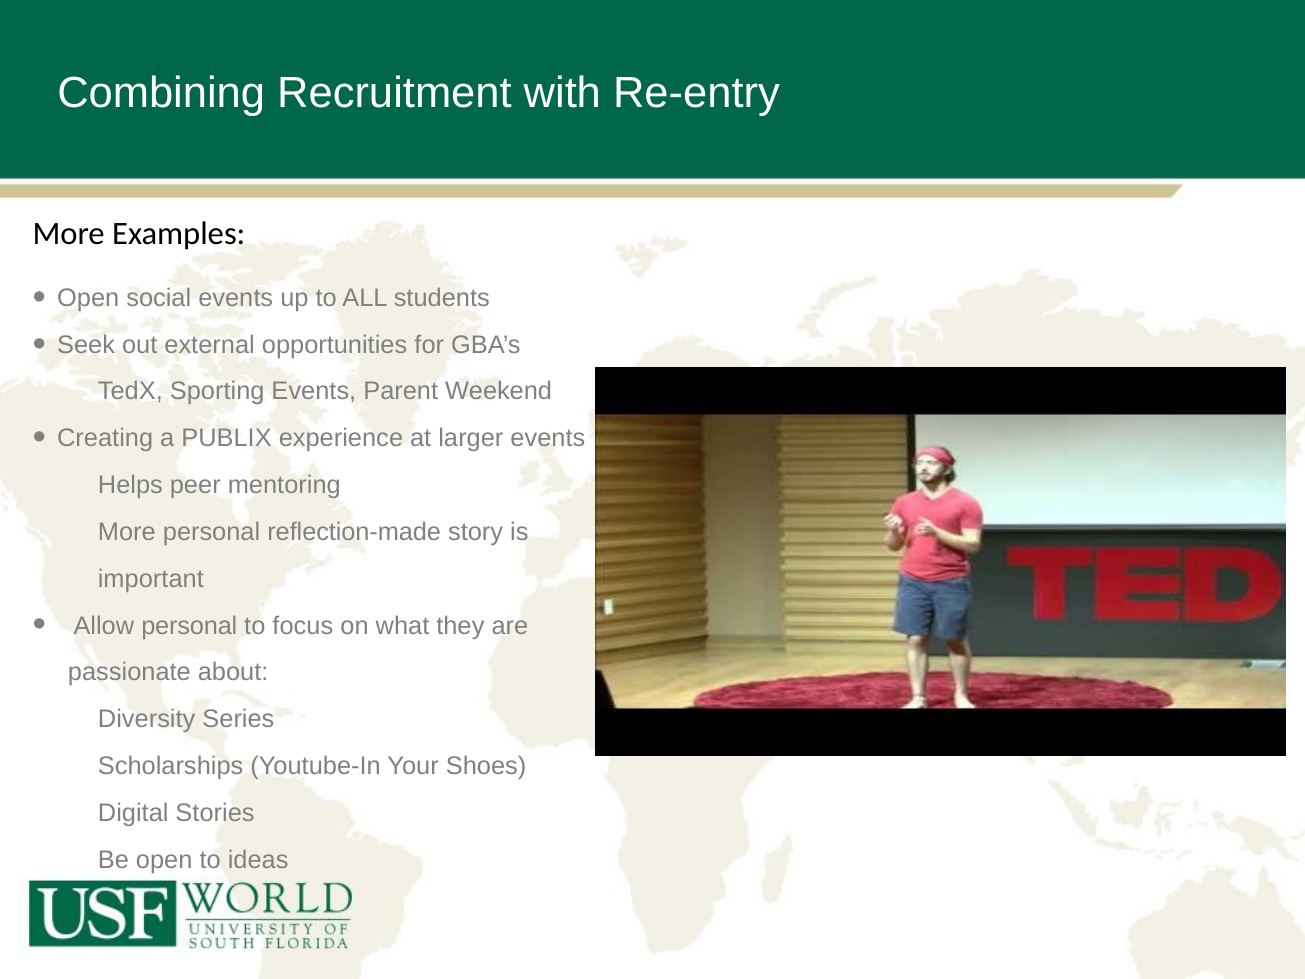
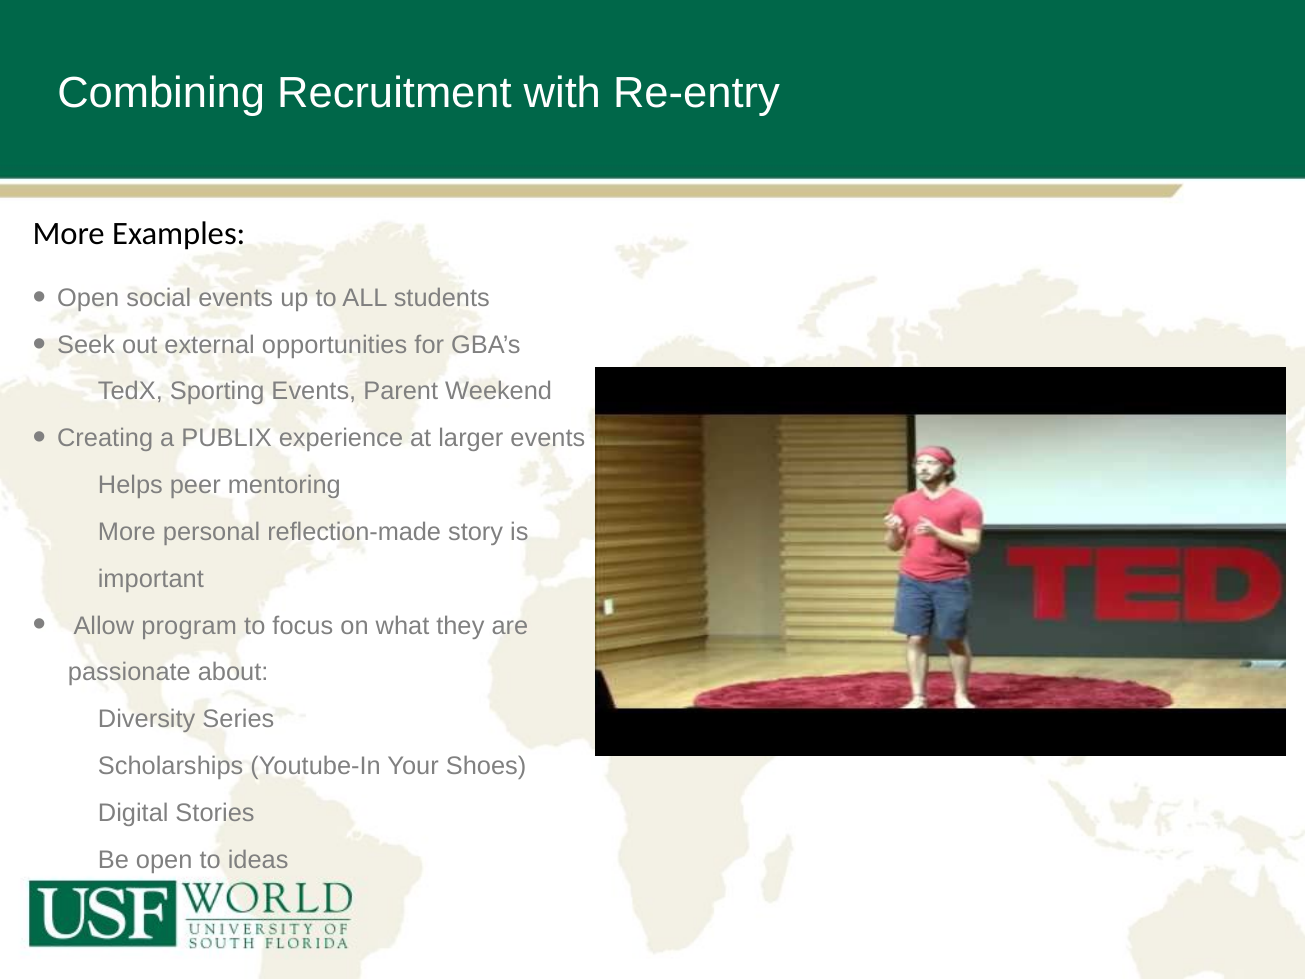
Allow personal: personal -> program (189, 625)
